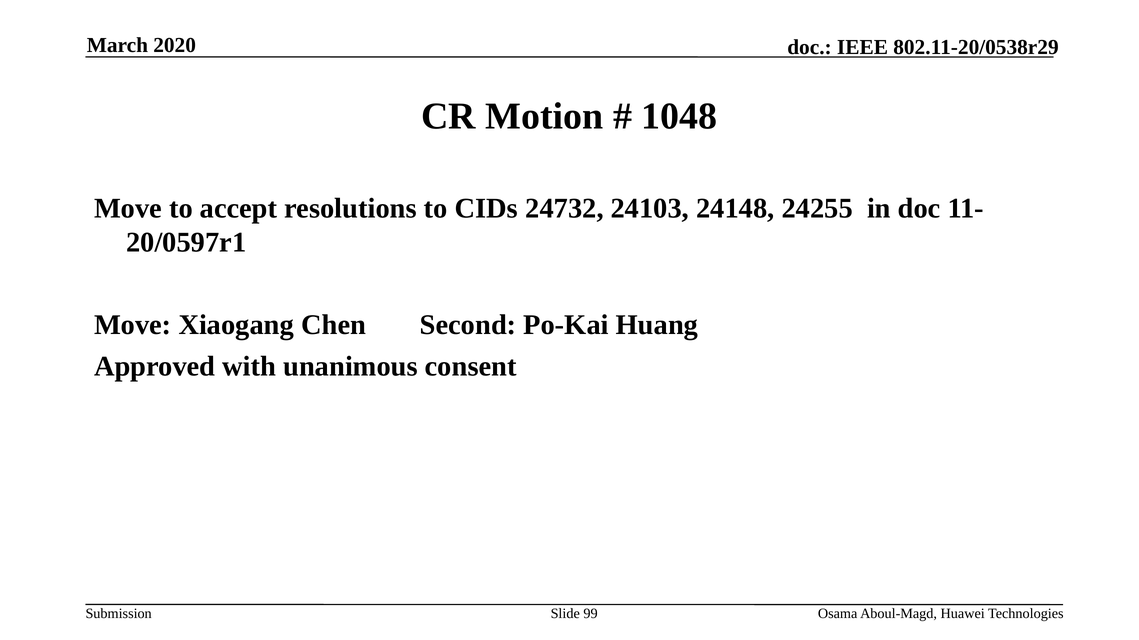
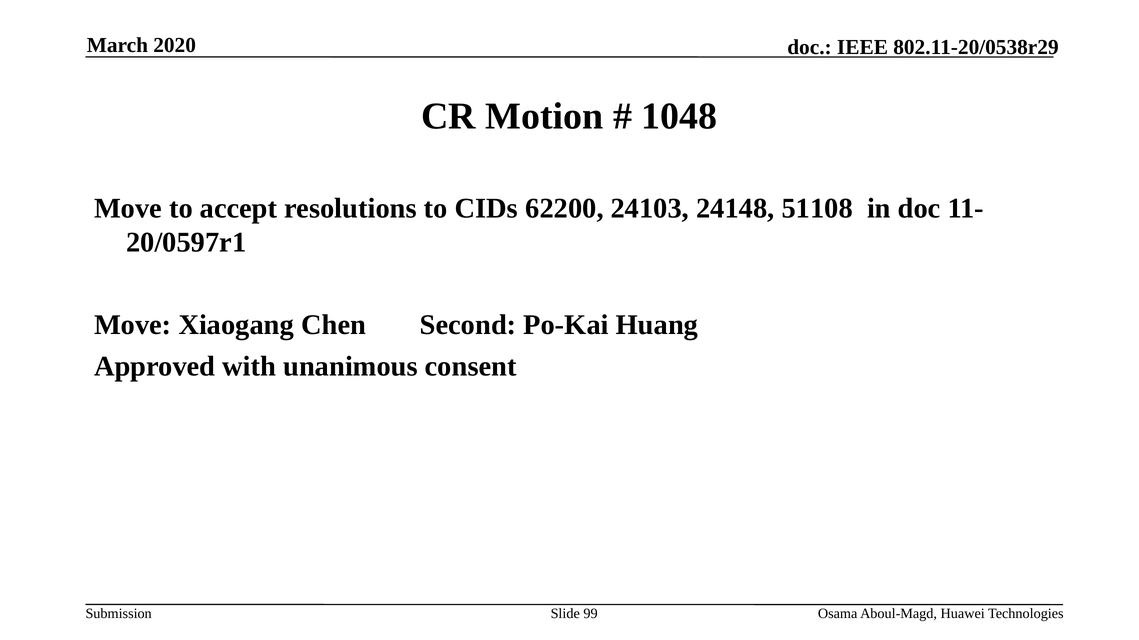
24732: 24732 -> 62200 (564, 208)
24255: 24255 -> 51108 (817, 208)
